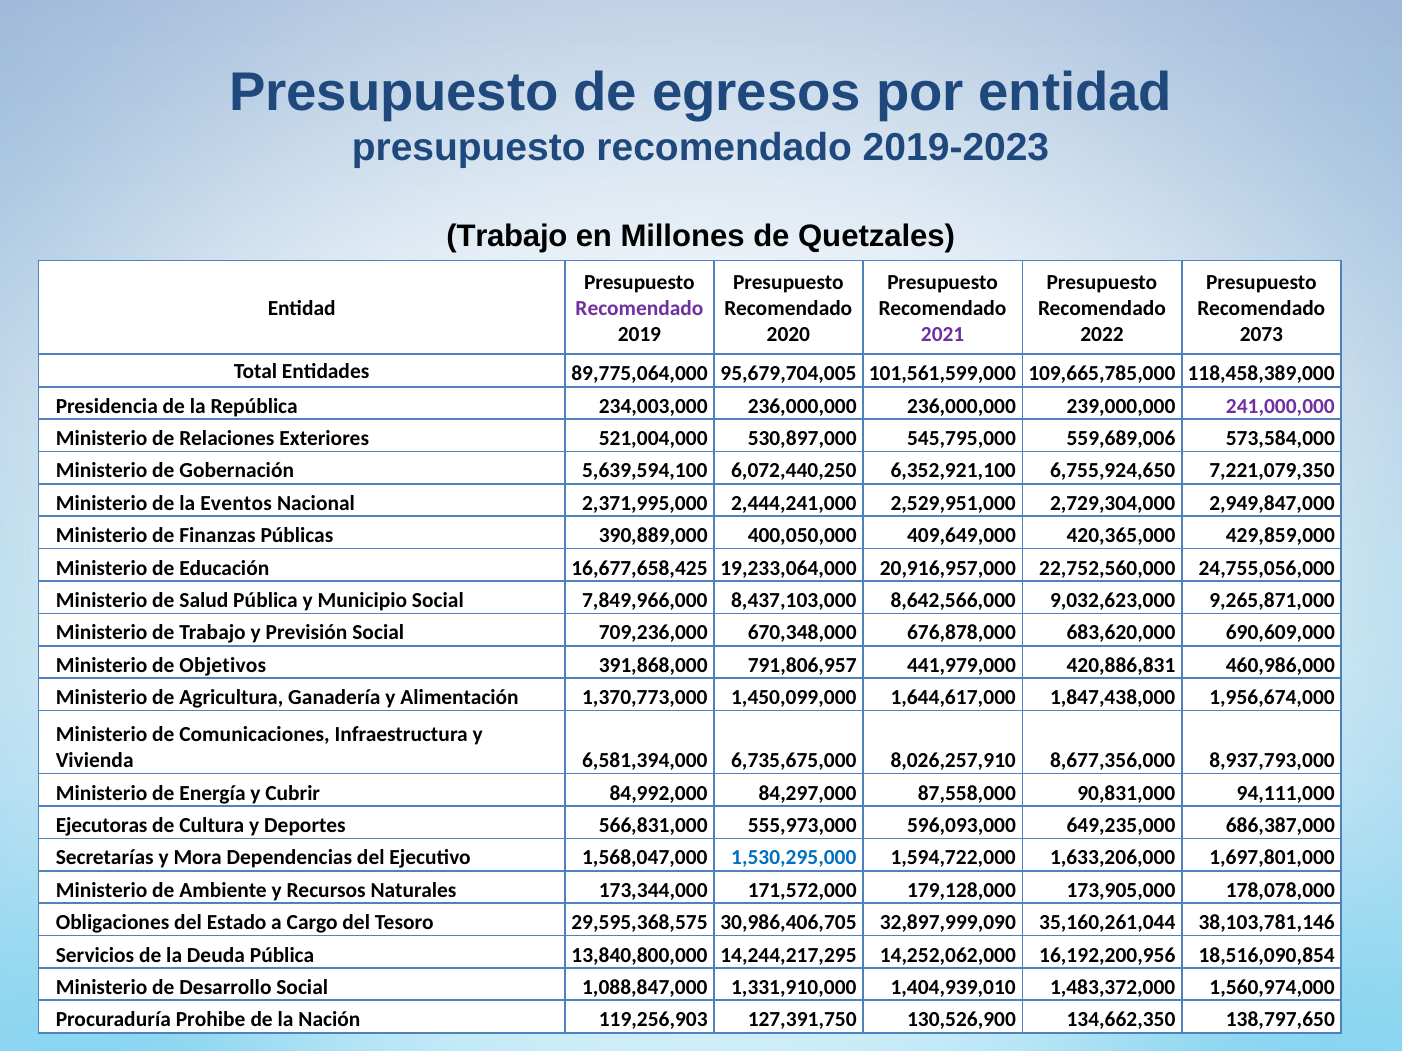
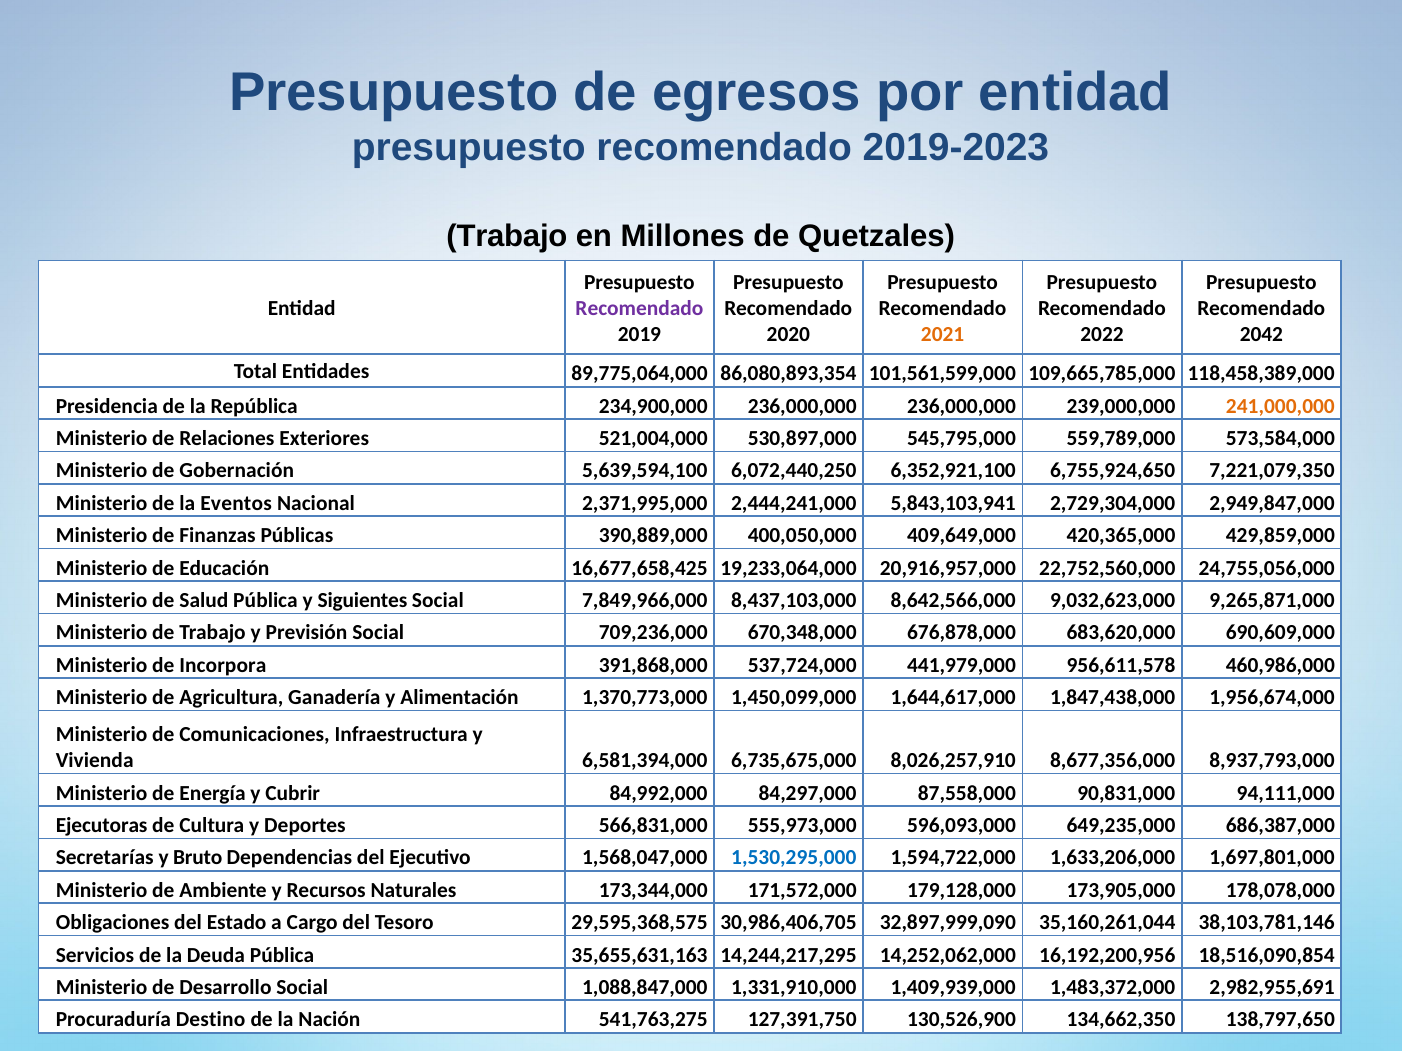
2021 colour: purple -> orange (943, 335)
2073: 2073 -> 2042 (1261, 335)
95,679,704,005: 95,679,704,005 -> 86,080,893,354 (788, 374)
234,003,000: 234,003,000 -> 234,900,000 (653, 406)
241,000,000 colour: purple -> orange (1280, 406)
559,689,006: 559,689,006 -> 559,789,000 (1121, 439)
2,529,951,000: 2,529,951,000 -> 5,843,103,941 (953, 504)
Municipio: Municipio -> Siguientes (362, 601)
Objetivos: Objetivos -> Incorpora (223, 666)
791,806,957: 791,806,957 -> 537,724,000 (802, 666)
420,886,831: 420,886,831 -> 956,611,578 (1121, 666)
Mora: Mora -> Bruto (198, 858)
13,840,800,000: 13,840,800,000 -> 35,655,631,163 (640, 955)
1,404,939,010: 1,404,939,010 -> 1,409,939,000 (953, 988)
1,560,974,000: 1,560,974,000 -> 2,982,955,691 (1272, 988)
Prohibe: Prohibe -> Destino (211, 1020)
119,256,903: 119,256,903 -> 541,763,275 (653, 1020)
